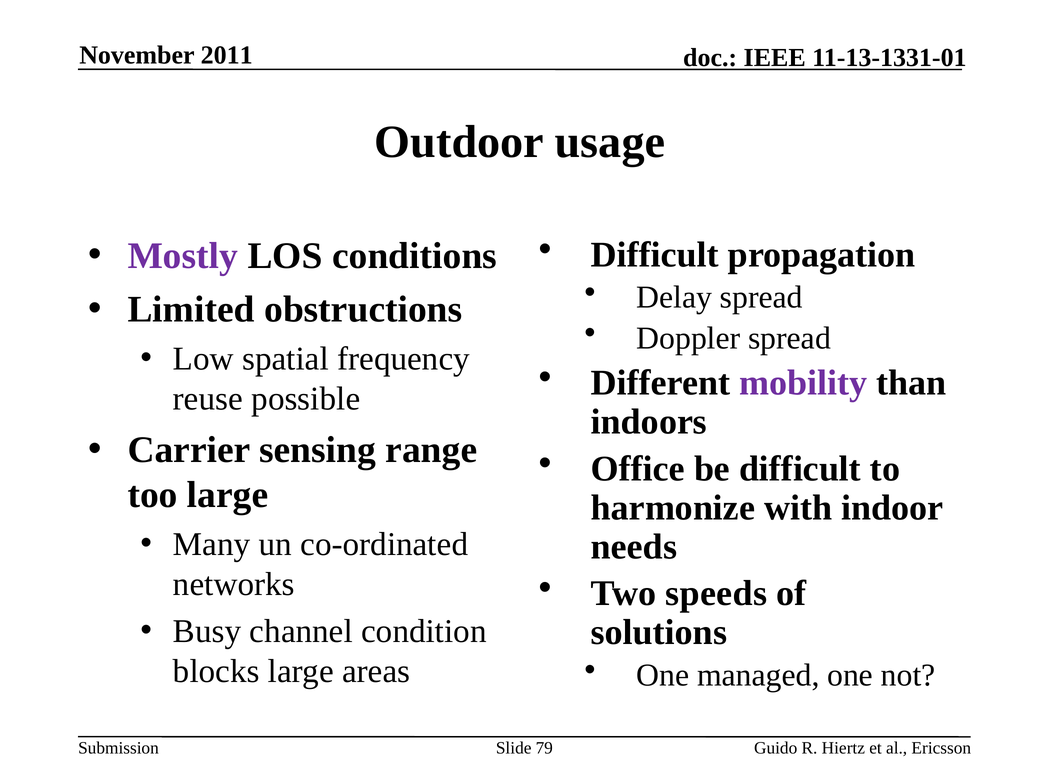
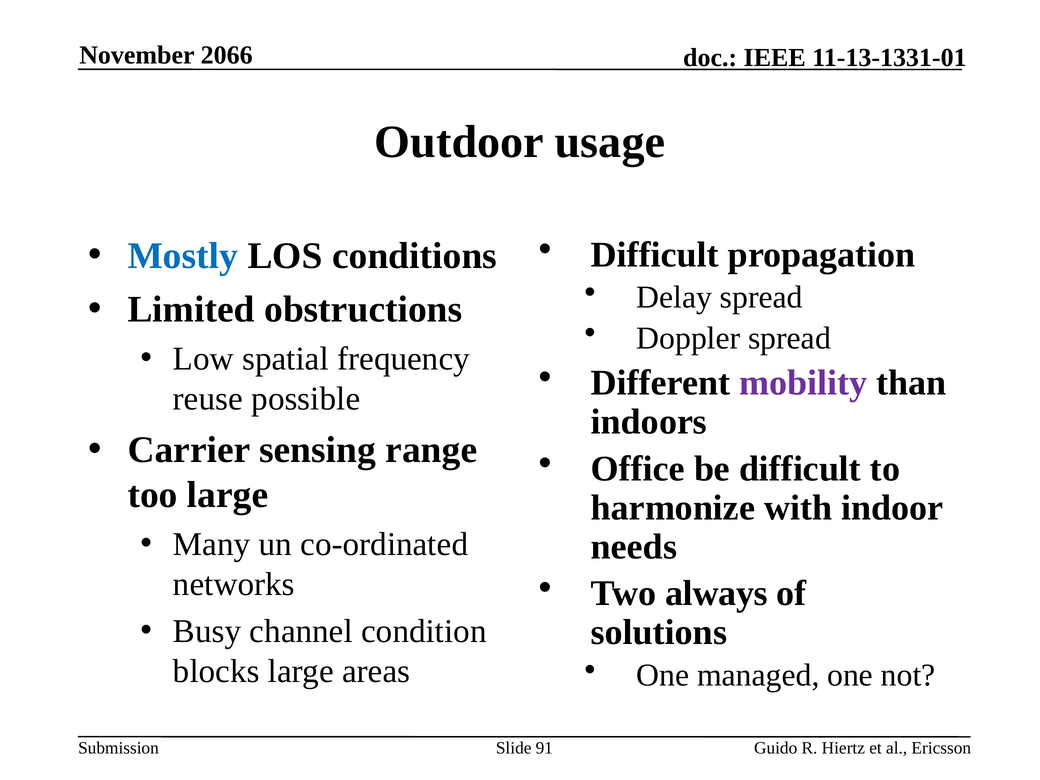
2011: 2011 -> 2066 (227, 55)
Mostly colour: purple -> blue (183, 256)
speeds: speeds -> always (717, 594)
79: 79 -> 91 (544, 748)
